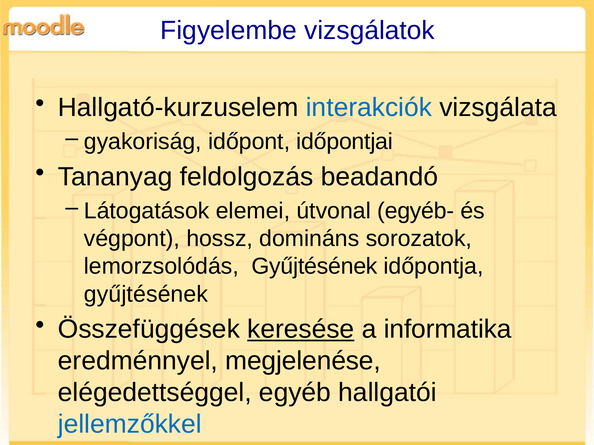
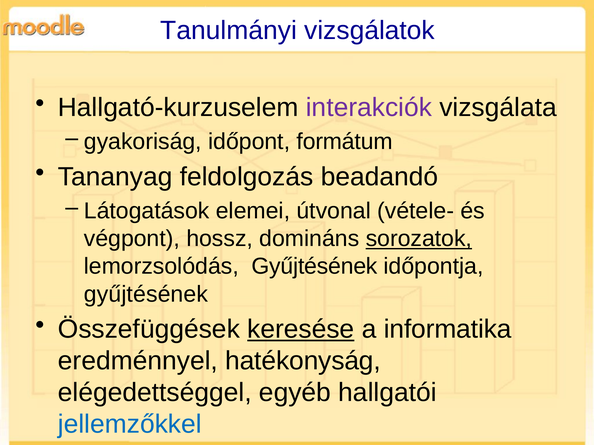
Figyelembe: Figyelembe -> Tanulmányi (229, 30)
interakciók colour: blue -> purple (369, 108)
időpontjai: időpontjai -> formátum (345, 142)
egyéb-: egyéb- -> vétele- (416, 211)
sorozatok underline: none -> present (419, 239)
megjelenése: megjelenése -> hatékonyság (303, 361)
